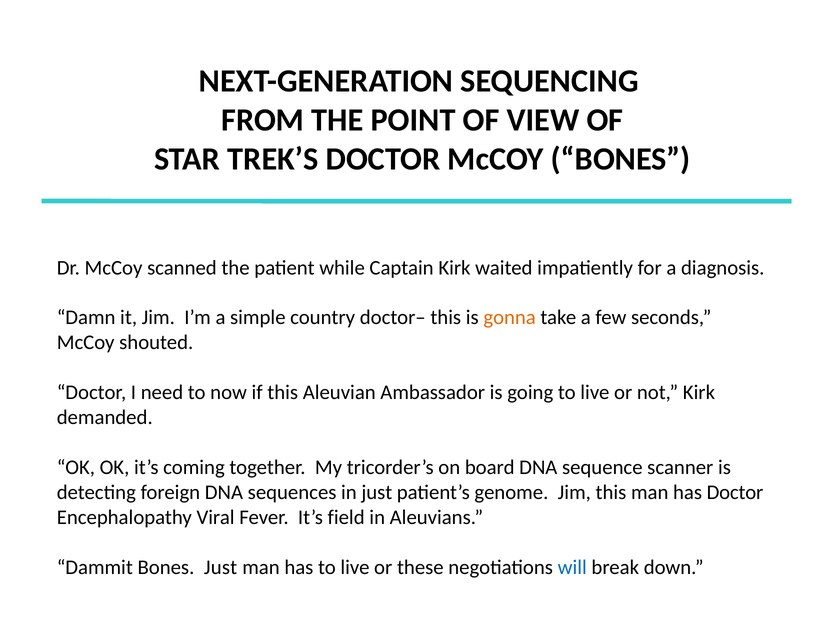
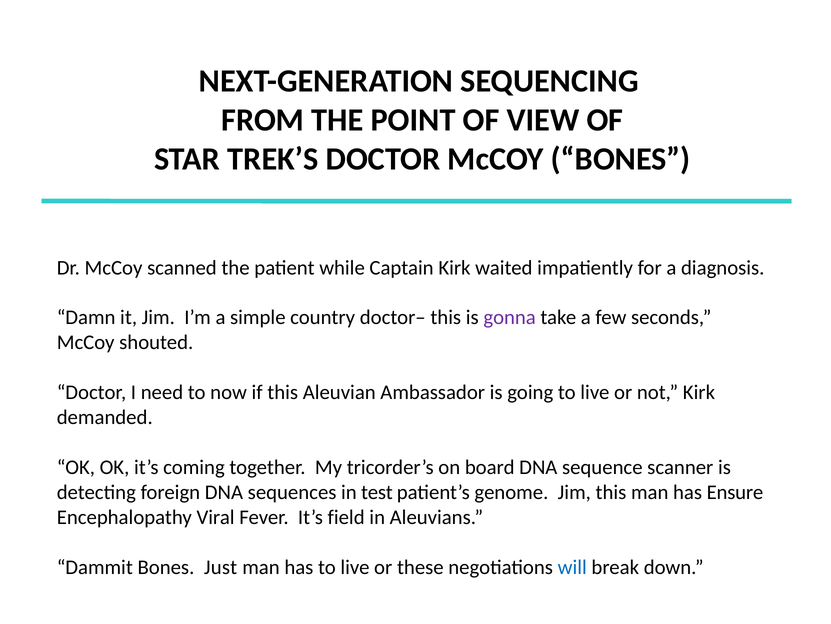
gonna colour: orange -> purple (510, 317)
in just: just -> test (377, 492)
has Doctor: Doctor -> Ensure (735, 492)
